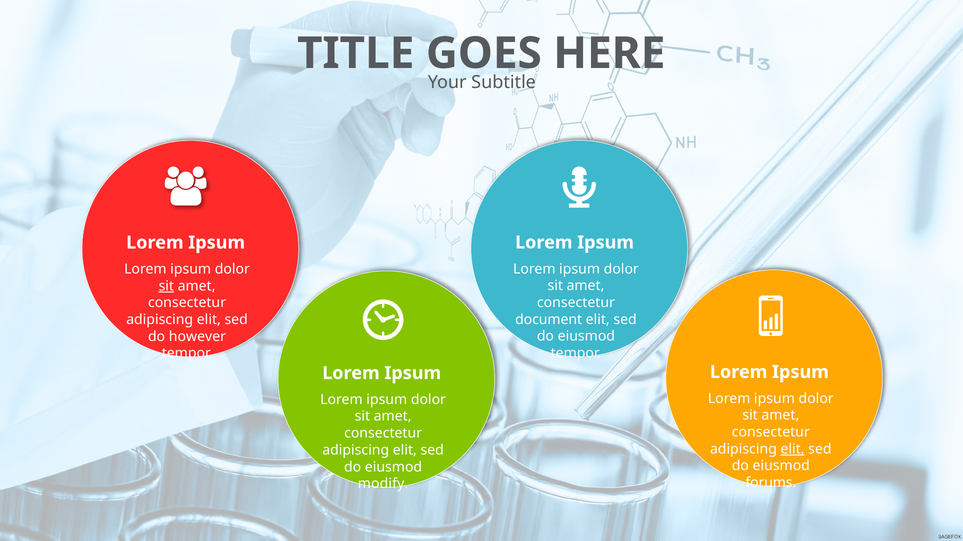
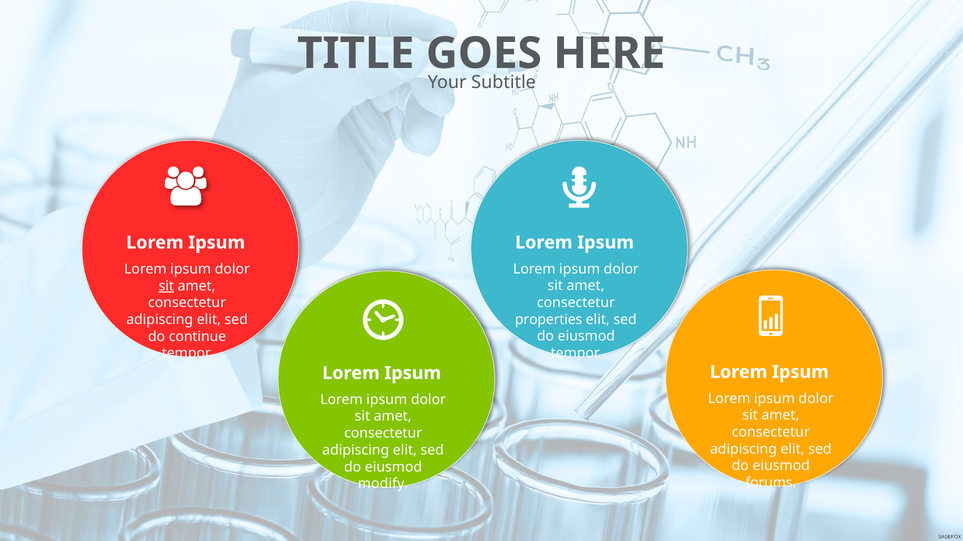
document: document -> properties (549, 320)
however: however -> continue (197, 337)
elit underline: present -> none (793, 450)
